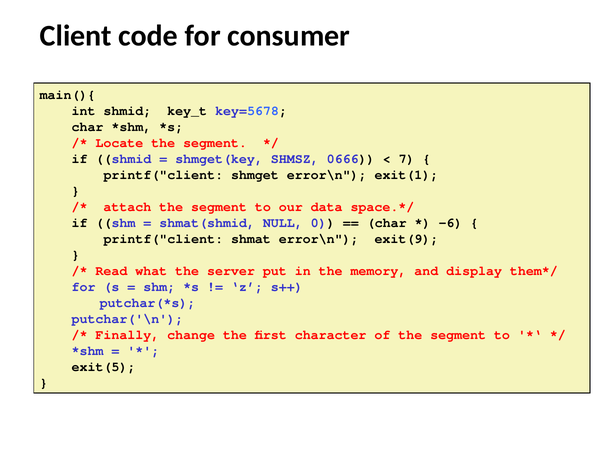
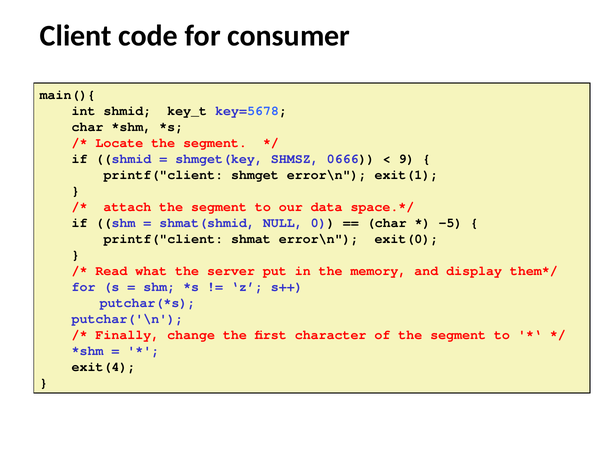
7: 7 -> 9 (407, 159)
-6: -6 -> -5 (450, 223)
exit(9: exit(9 -> exit(0 (406, 239)
exit(5: exit(5 -> exit(4 (104, 367)
